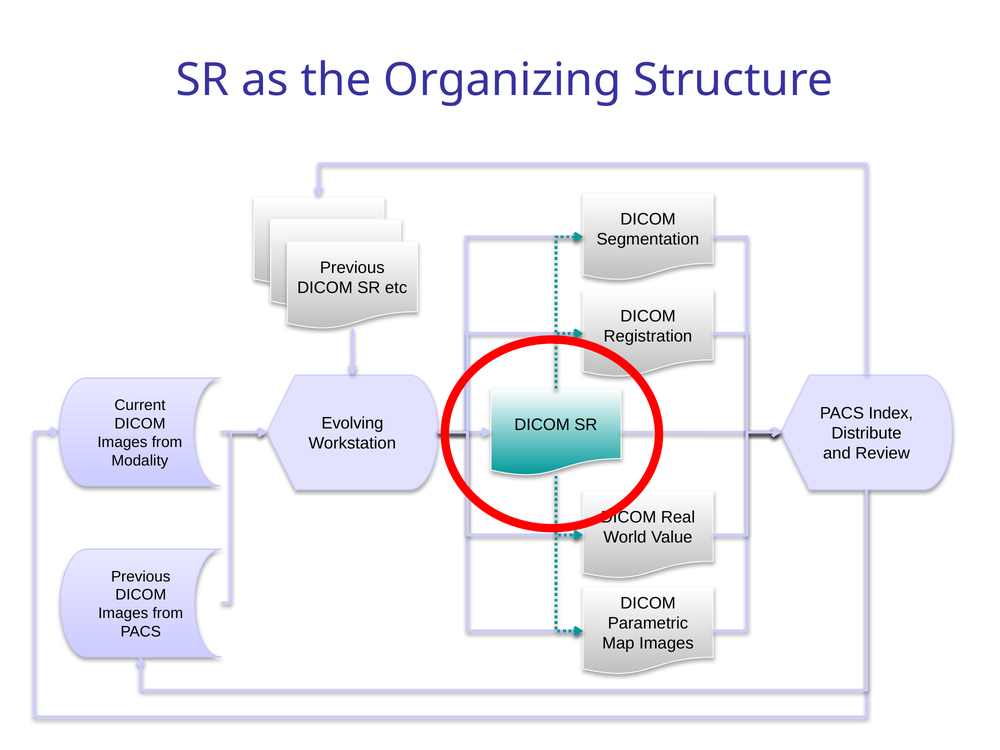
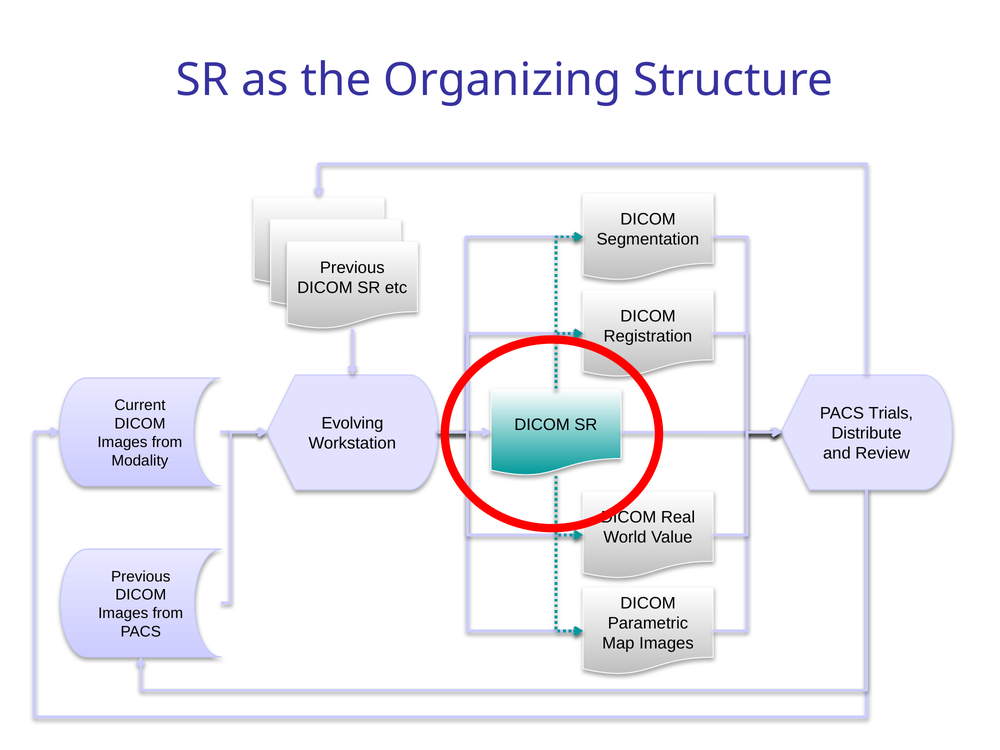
Index: Index -> Trials (891, 413)
